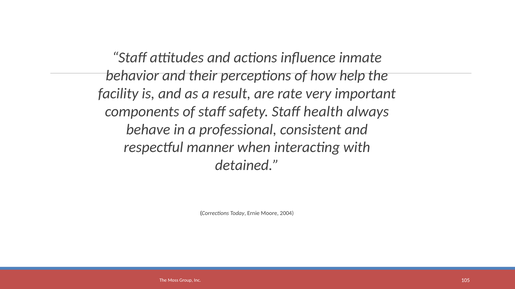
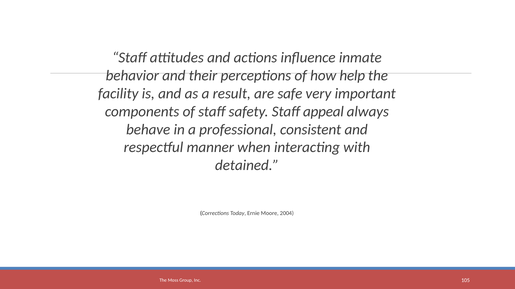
rate: rate -> safe (290, 94)
health: health -> appeal (323, 112)
